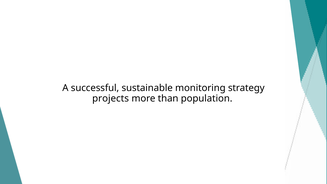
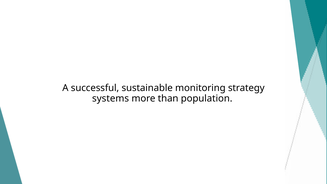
projects: projects -> systems (111, 98)
